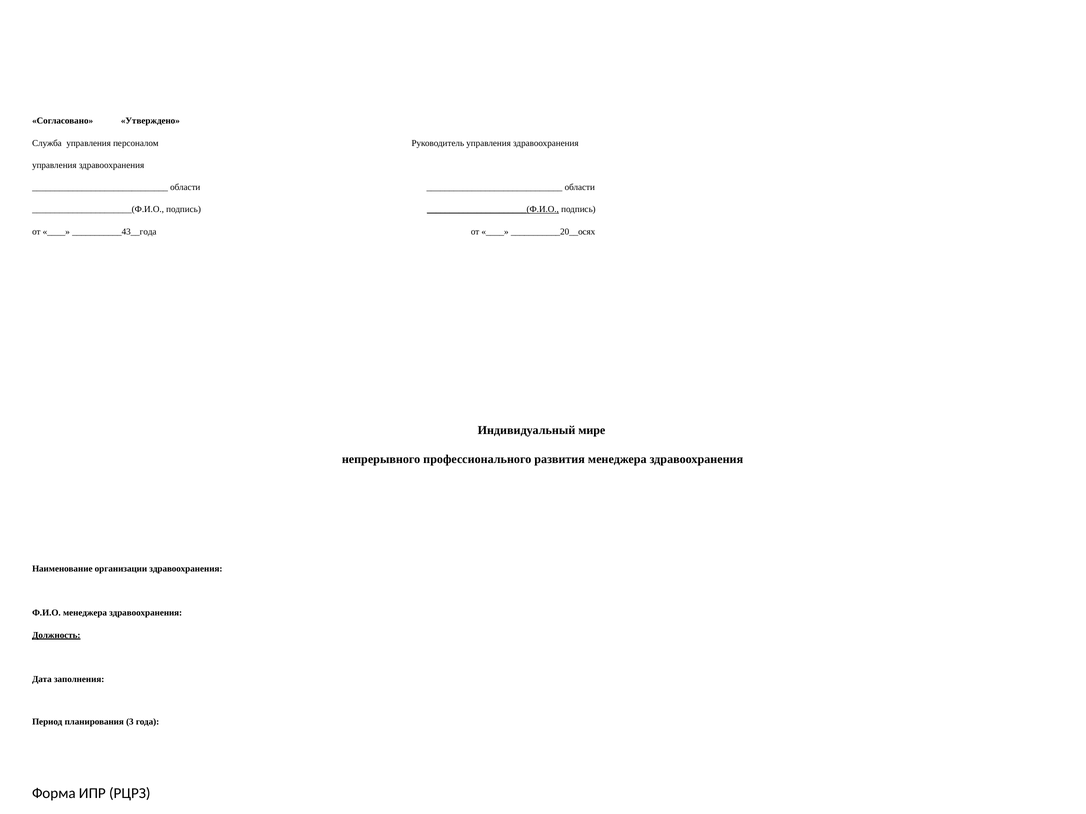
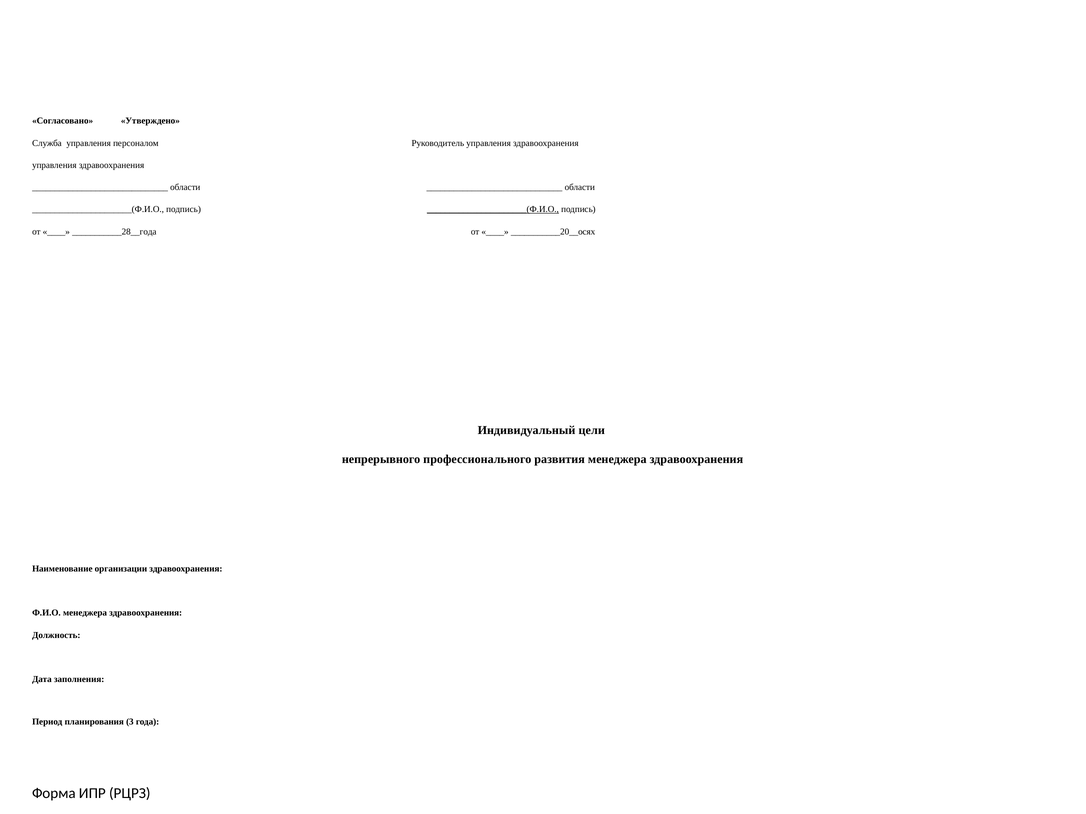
___________43__года: ___________43__года -> ___________28__года (114, 232)
мире: мире -> цели (592, 431)
Должность underline: present -> none (56, 635)
